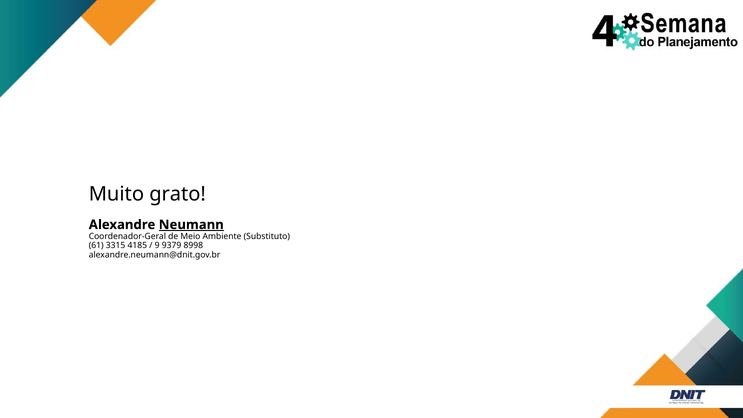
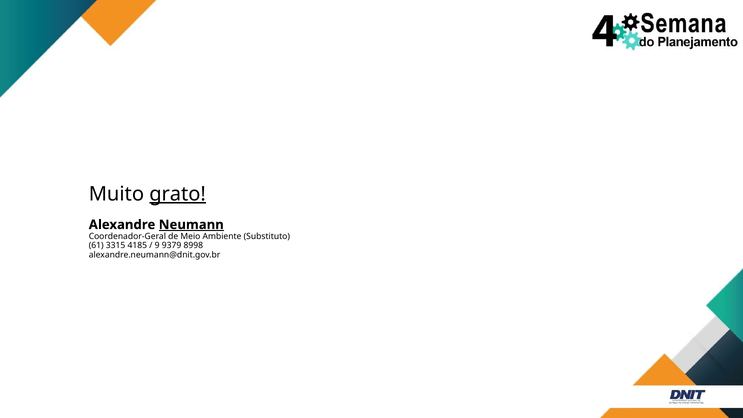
grato underline: none -> present (178, 194)
